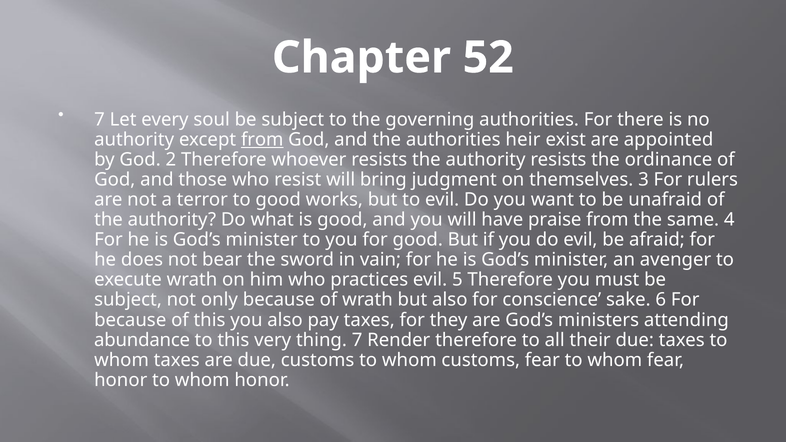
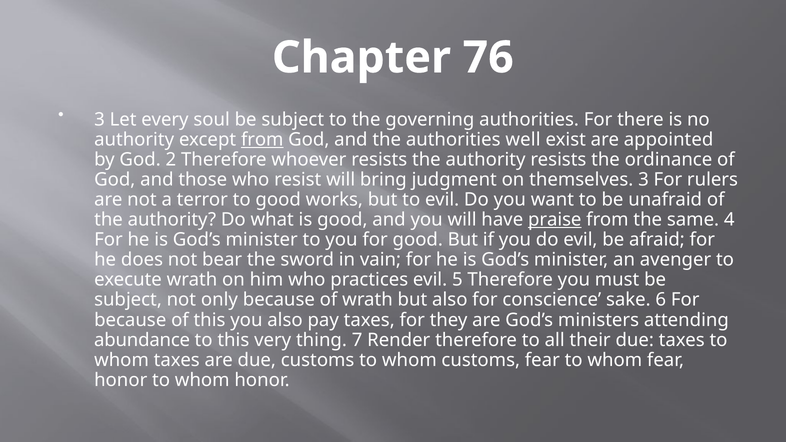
52: 52 -> 76 (488, 58)
7: 7 -> 3 (100, 119)
heir: heir -> well (523, 140)
praise underline: none -> present (555, 220)
